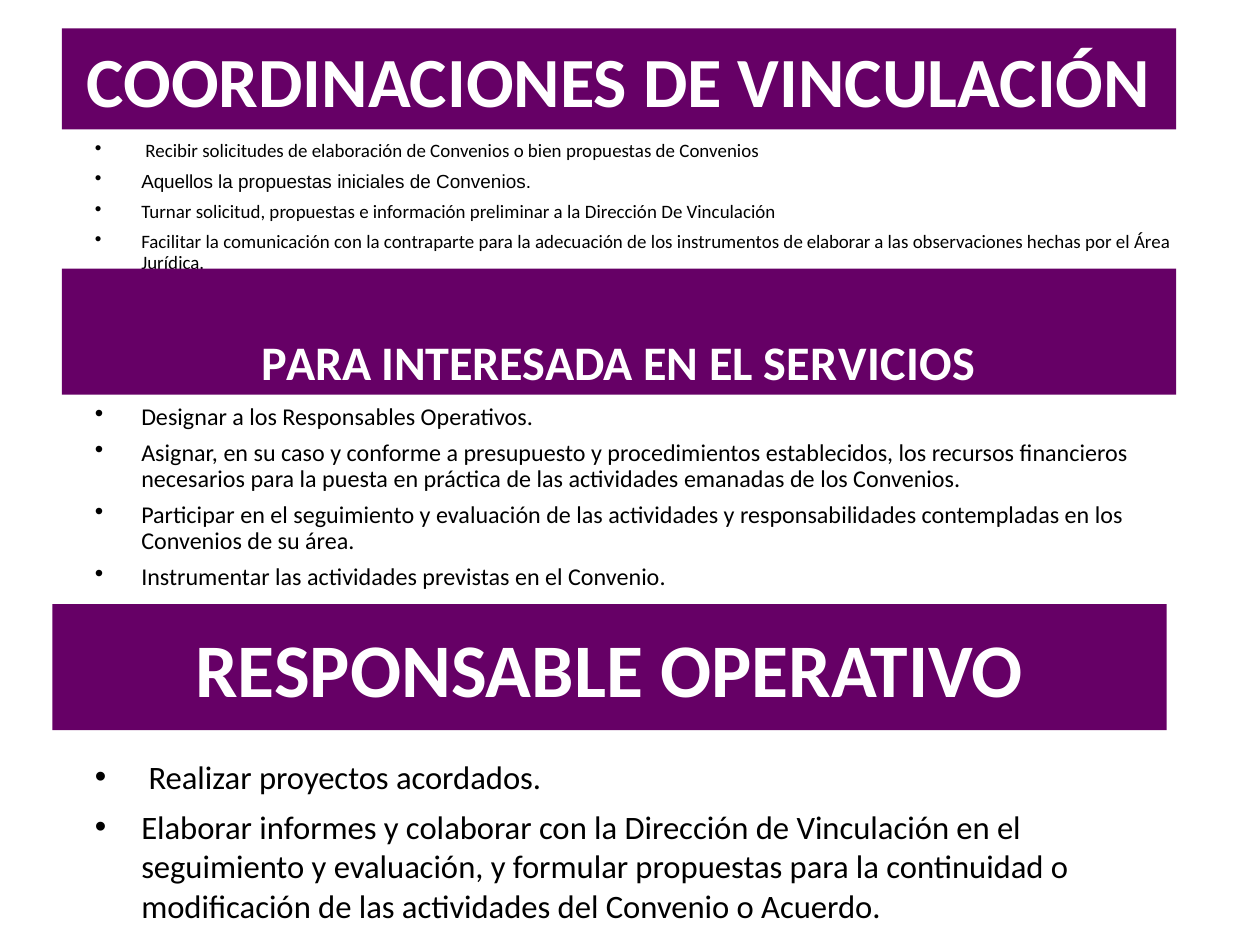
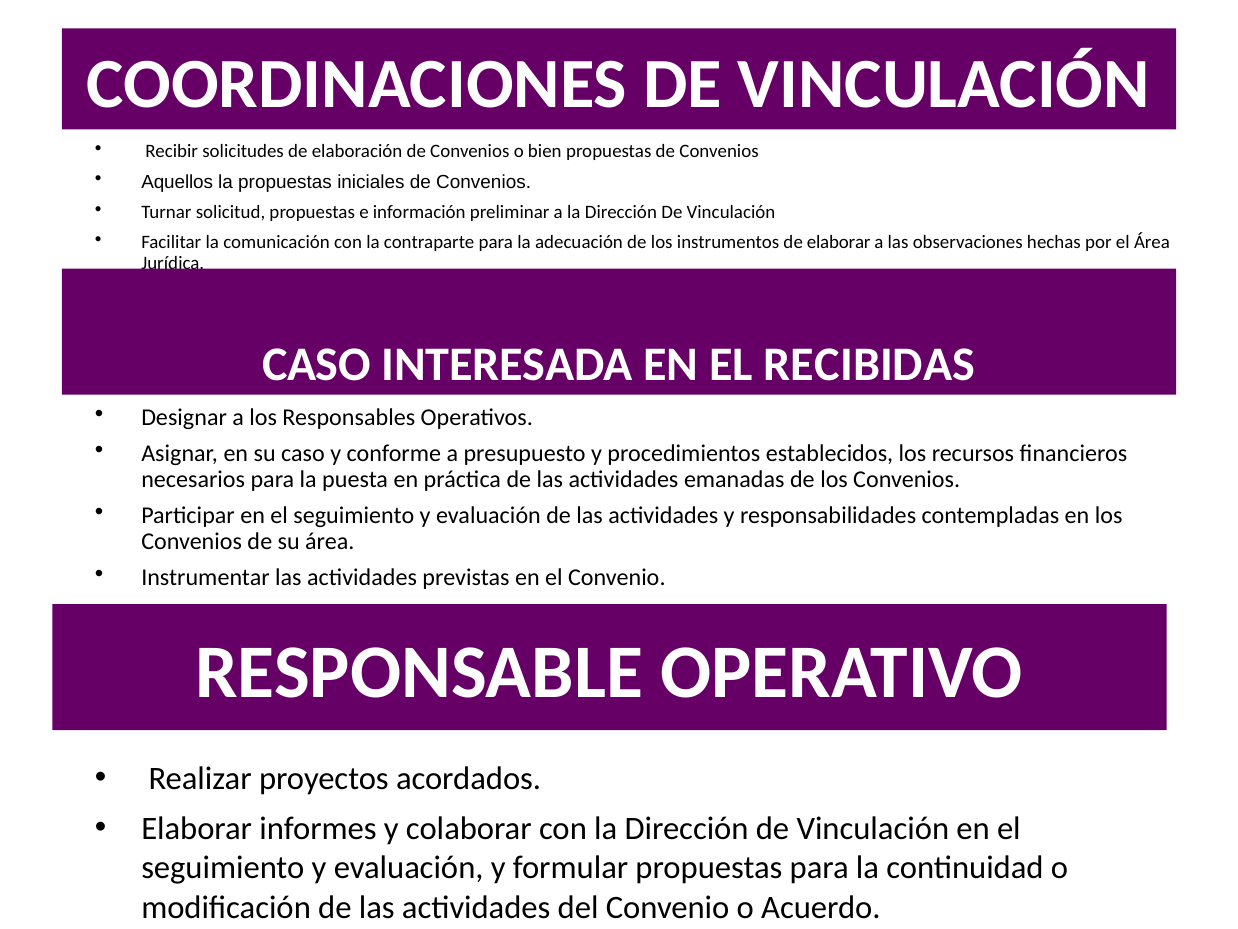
PARA: PARA -> CASO (317, 365)
SERVICIOS: SERVICIOS -> RECIBIDAS (870, 365)
